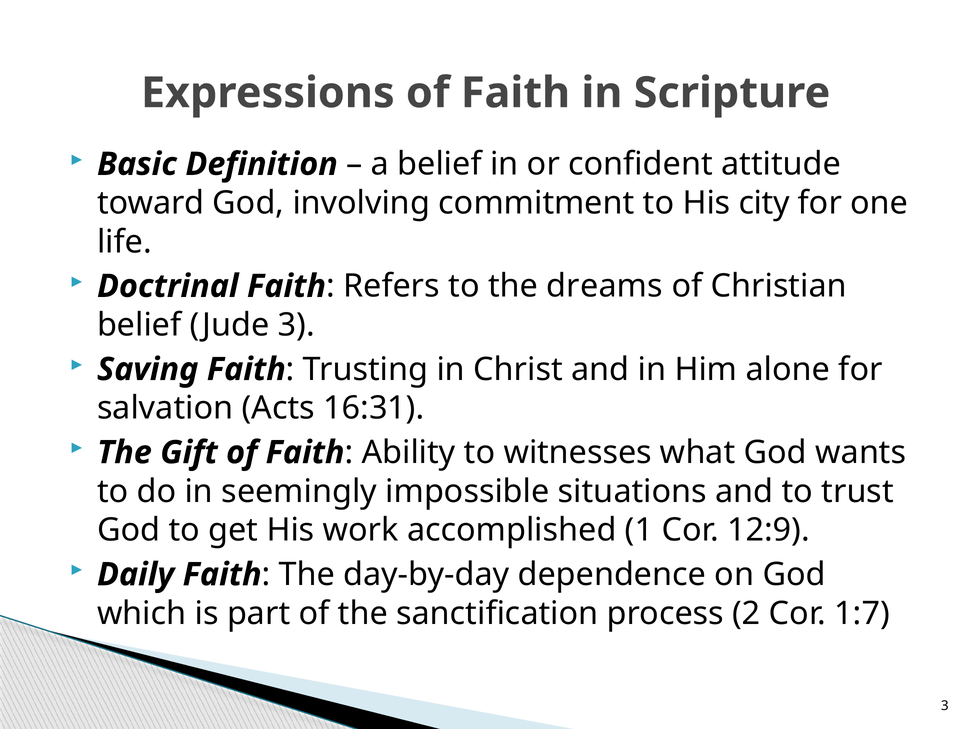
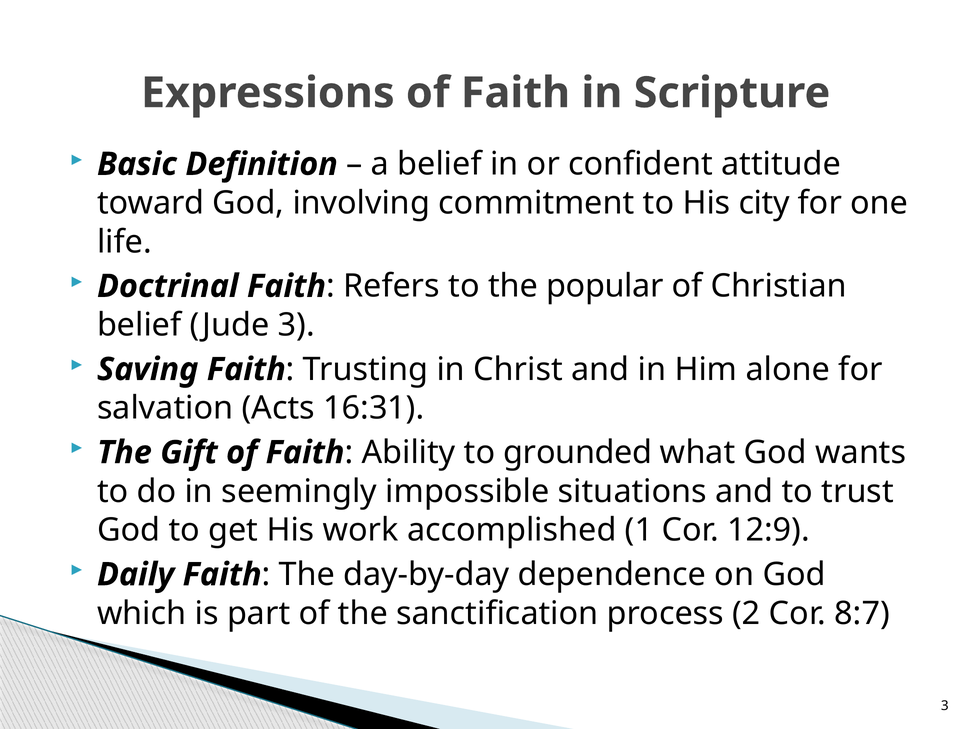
dreams: dreams -> popular (605, 286)
witnesses: witnesses -> grounded (578, 453)
1:7: 1:7 -> 8:7 (862, 613)
